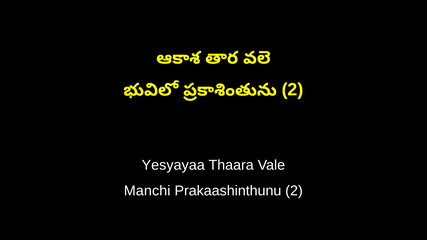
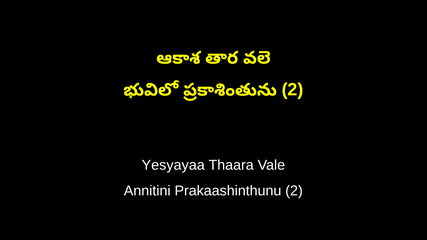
Manchi: Manchi -> Annitini (147, 191)
